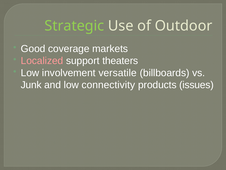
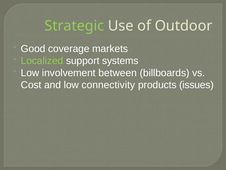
Localized colour: pink -> light green (42, 61)
theaters: theaters -> systems (120, 61)
versatile: versatile -> between (118, 73)
Junk: Junk -> Cost (31, 85)
